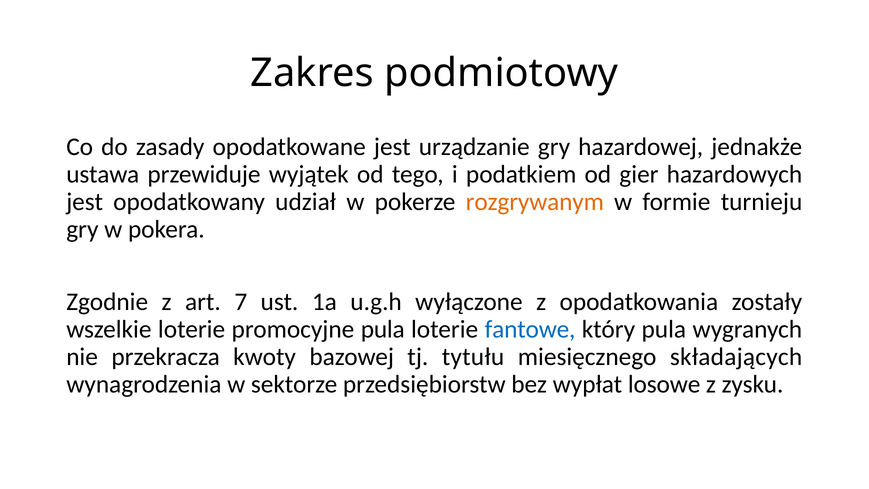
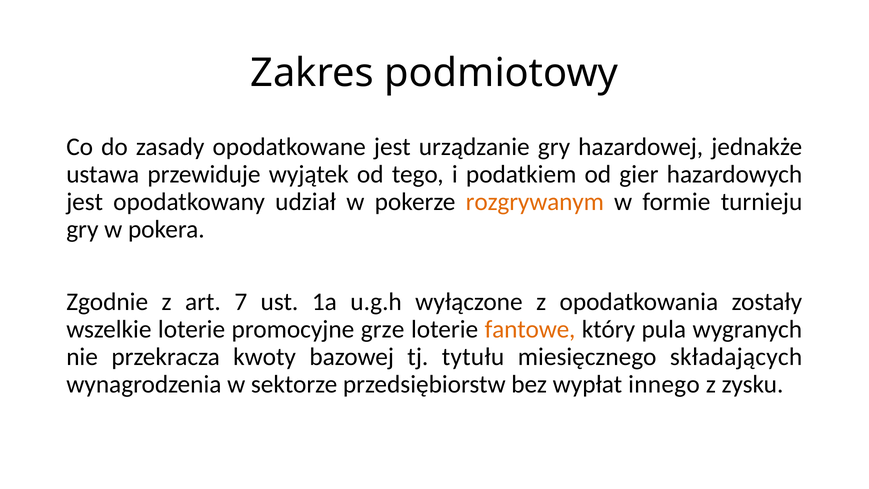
promocyjne pula: pula -> grze (383, 329)
fantowe colour: blue -> orange (530, 329)
losowe: losowe -> innego (664, 384)
